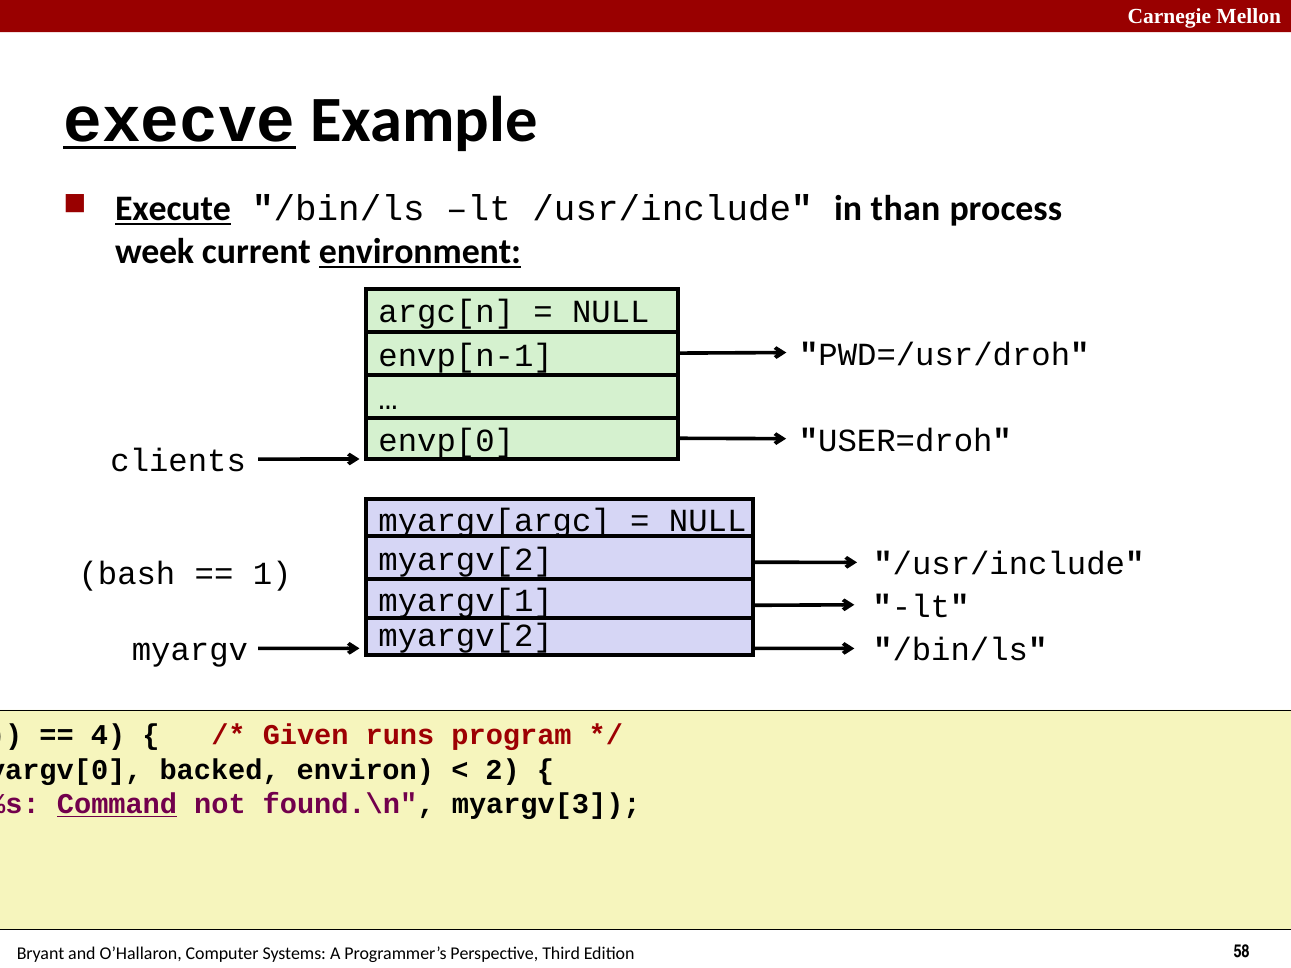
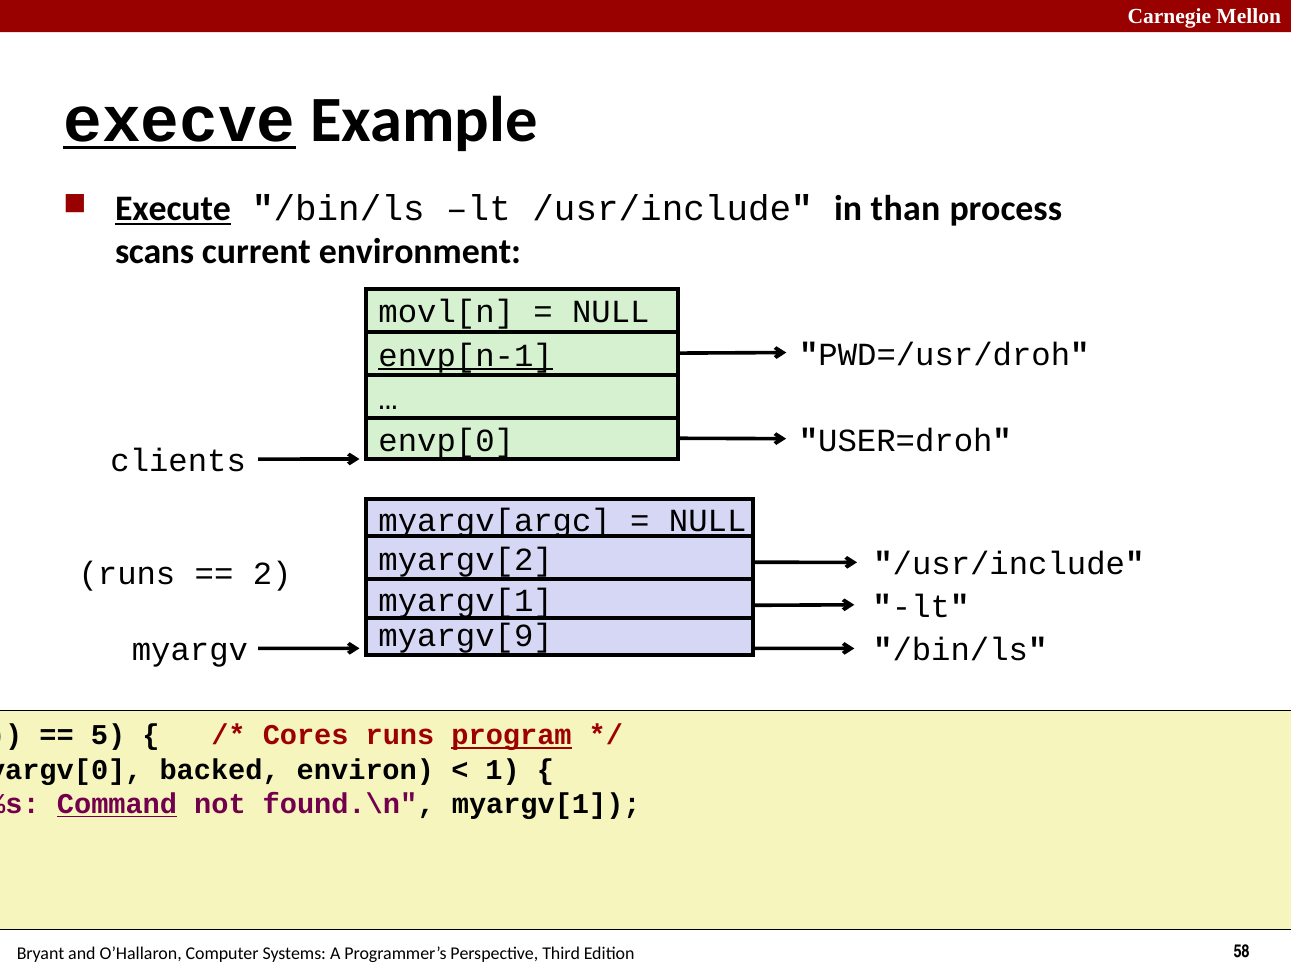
week: week -> scans (155, 252)
environment underline: present -> none (420, 252)
argc[n: argc[n -> movl[n (446, 312)
envp[n-1 underline: none -> present (466, 355)
bash: bash -> runs (127, 574)
1: 1 -> 2 (272, 574)
myargv[2: myargv[2 -> myargv[9 (466, 636)
4: 4 -> 5 (108, 736)
Given: Given -> Cores (306, 736)
program underline: none -> present (512, 736)
2: 2 -> 1 (503, 770)
found.\n myargv[3: myargv[3 -> myargv[1 (546, 804)
